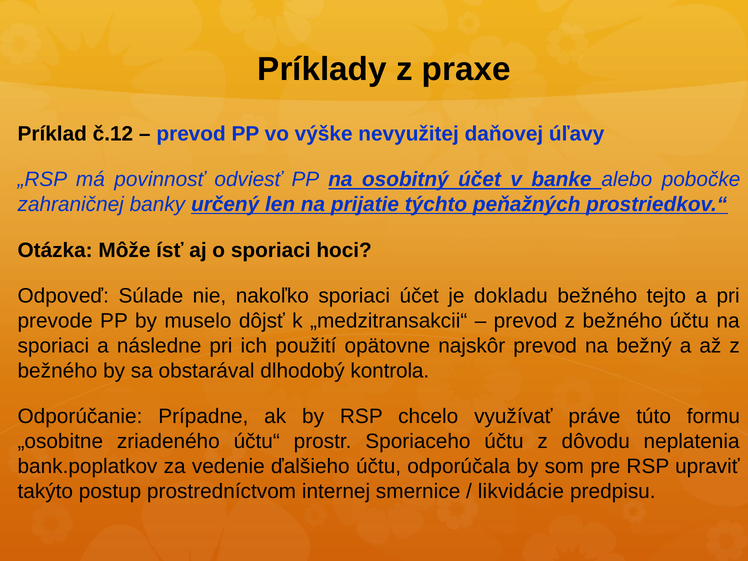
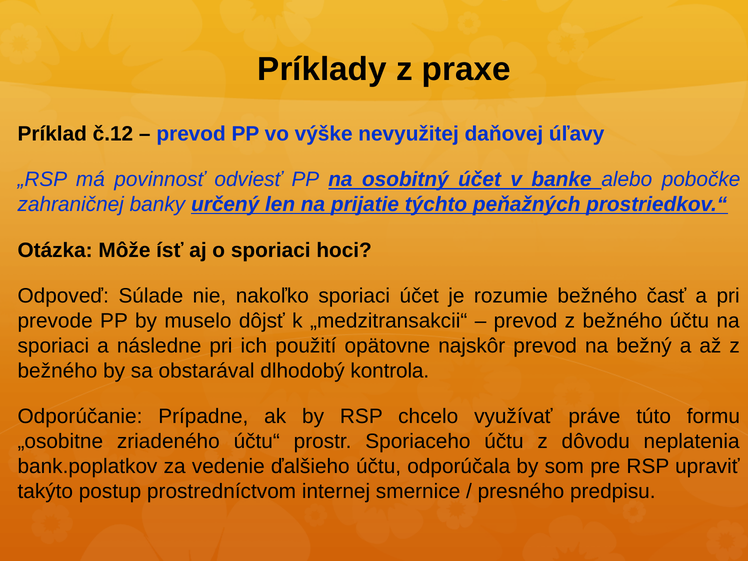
dokladu: dokladu -> rozumie (511, 296)
tejto: tejto -> časť (666, 296)
likvidácie: likvidácie -> presného (521, 491)
